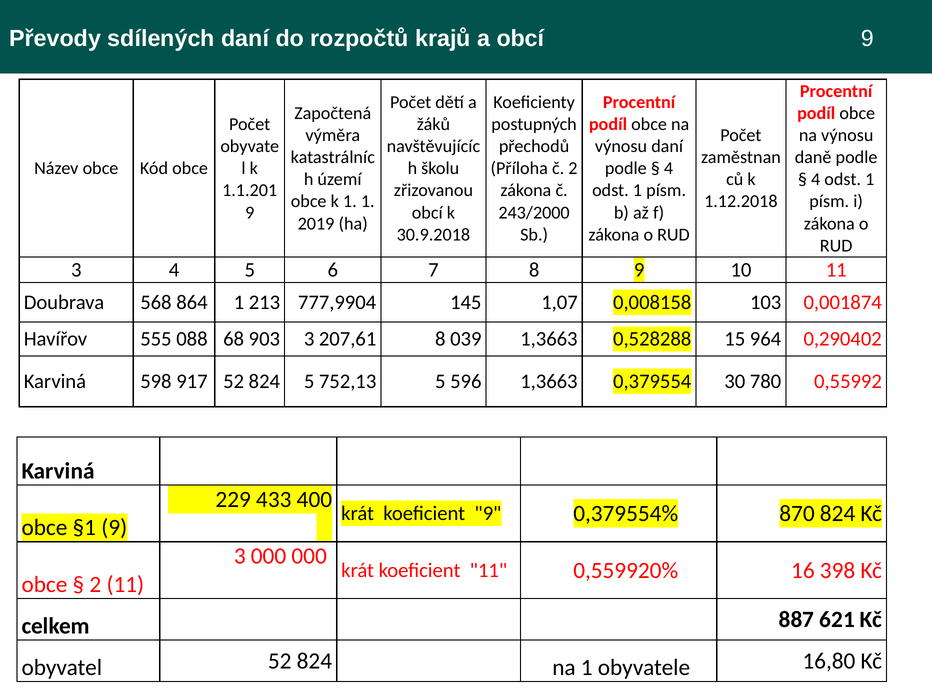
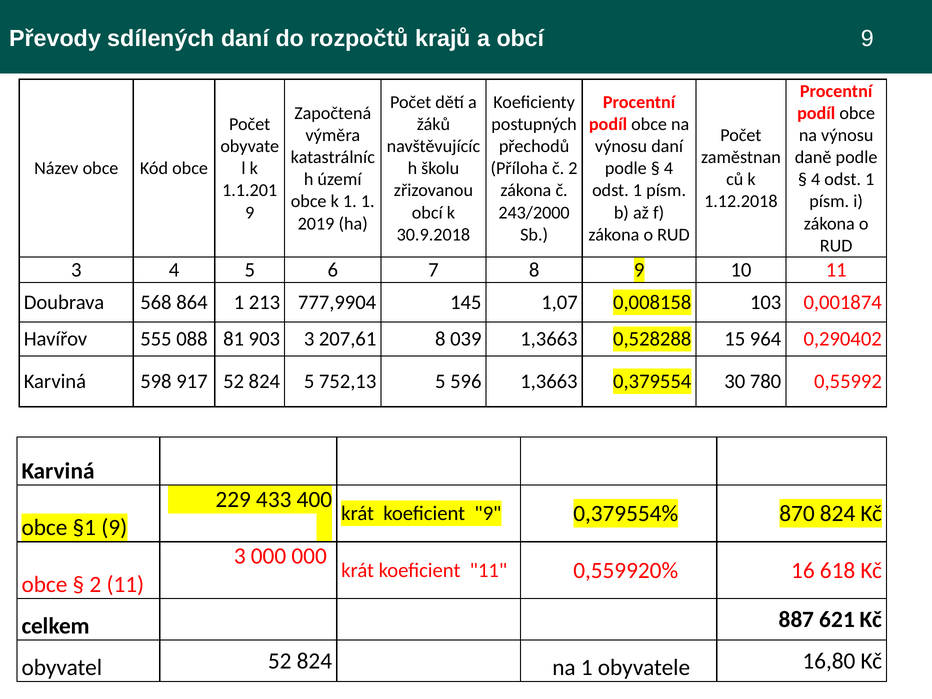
68: 68 -> 81 (234, 339)
398: 398 -> 618 (838, 570)
